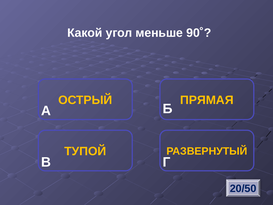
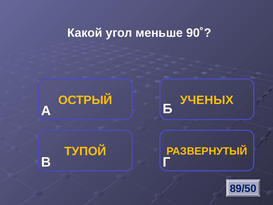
ПРЯМАЯ: ПРЯМАЯ -> УЧЕНЫХ (207, 100)
20/50: 20/50 -> 89/50 (243, 188)
